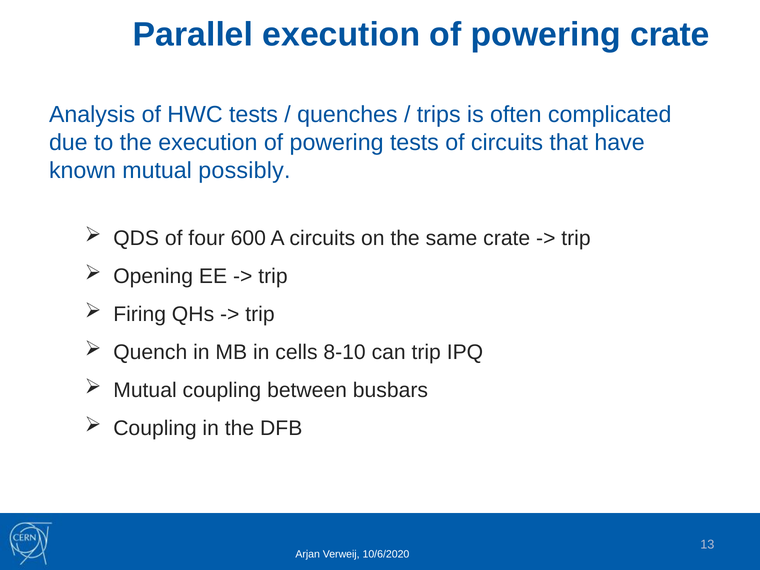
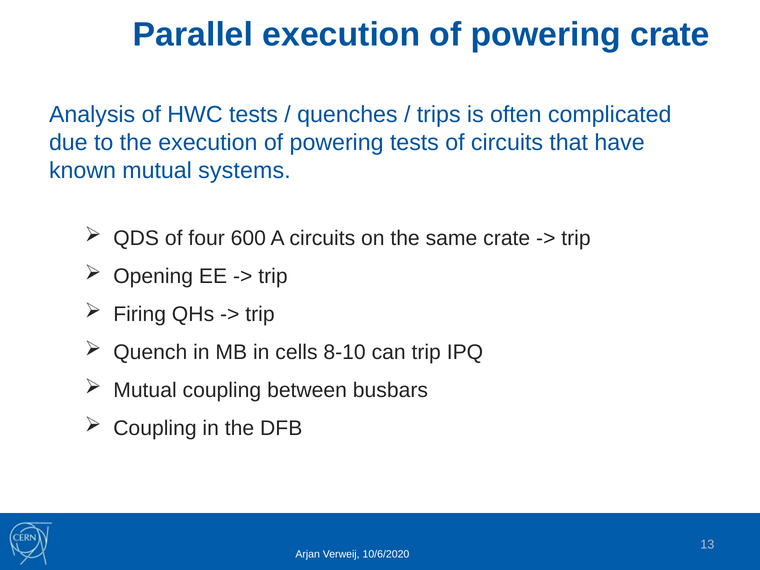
possibly: possibly -> systems (244, 170)
